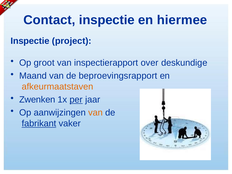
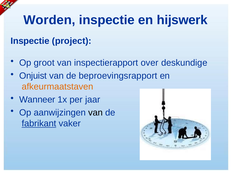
Contact: Contact -> Worden (49, 20)
hiermee: hiermee -> hijswerk (182, 20)
Maand: Maand -> Onjuist (33, 76)
Zwenken: Zwenken -> Wanneer (37, 100)
per underline: present -> none (76, 100)
van colour: orange -> black (96, 113)
